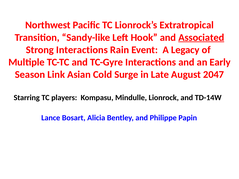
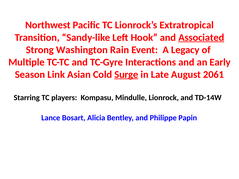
Strong Interactions: Interactions -> Washington (82, 50)
Surge underline: none -> present (126, 75)
2047: 2047 -> 2061 (214, 75)
